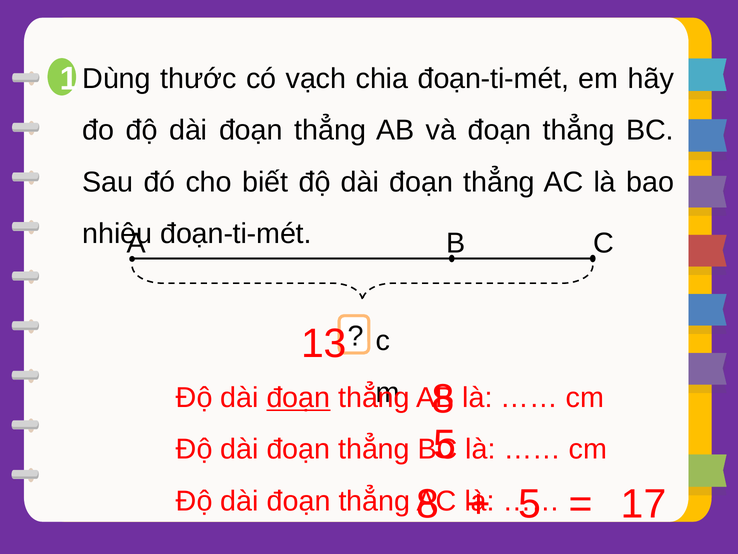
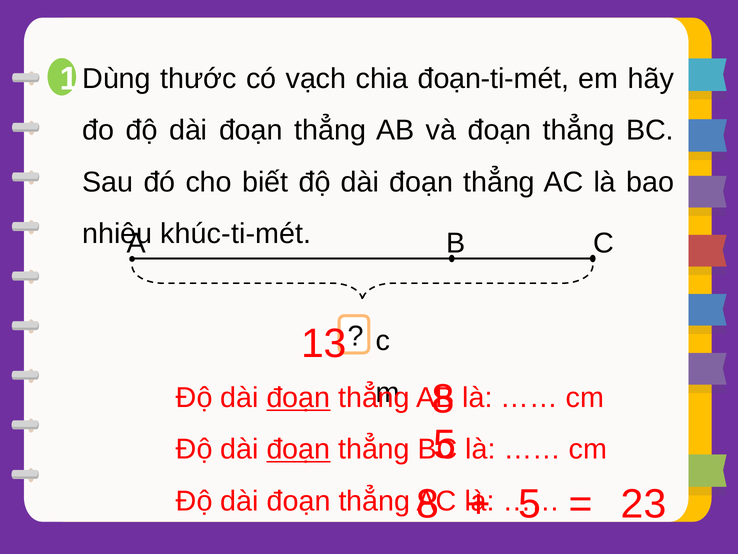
đoạn-ti-mét: đoạn-ti-mét -> khúc-ti-mét (236, 234)
đoạn underline: none -> present (298, 449)
17: 17 -> 23 (644, 504)
